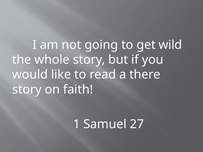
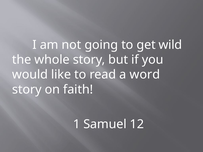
there: there -> word (145, 75)
27: 27 -> 12 (137, 124)
